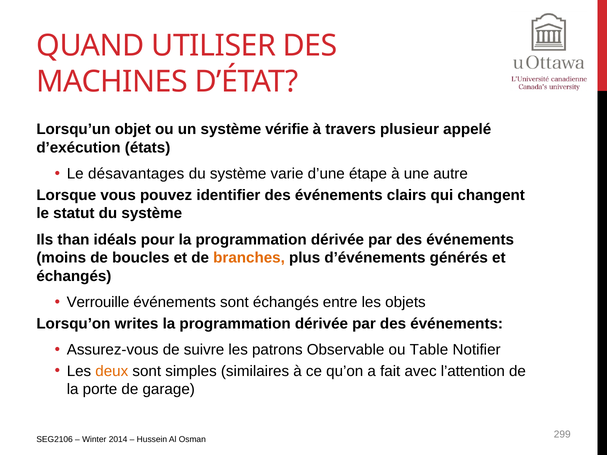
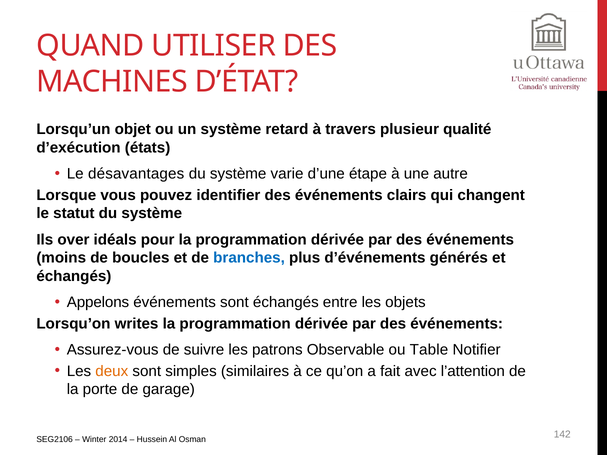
vérifie: vérifie -> retard (287, 130)
appelé: appelé -> qualité (467, 130)
than: than -> over (73, 240)
branches colour: orange -> blue (249, 258)
Verrouille: Verrouille -> Appelons (98, 303)
299: 299 -> 142 (562, 435)
